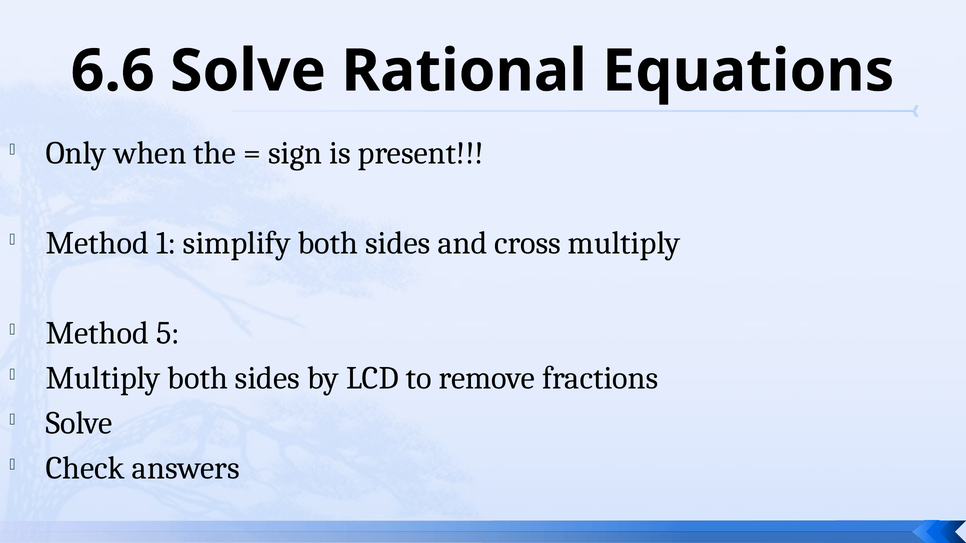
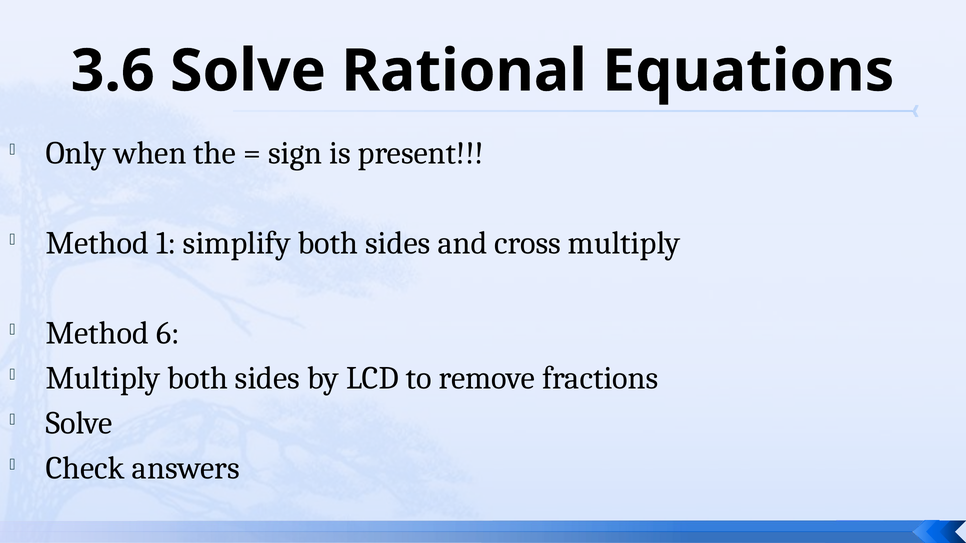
6.6: 6.6 -> 3.6 (113, 71)
5: 5 -> 6 (168, 333)
